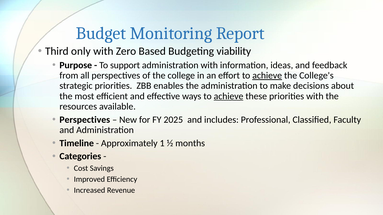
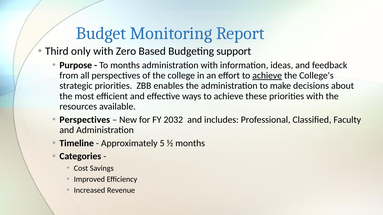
viability: viability -> support (234, 51)
To support: support -> months (125, 65)
achieve underline: present -> none (229, 96)
2025: 2025 -> 2032 (173, 120)
1: 1 -> 5 (162, 143)
